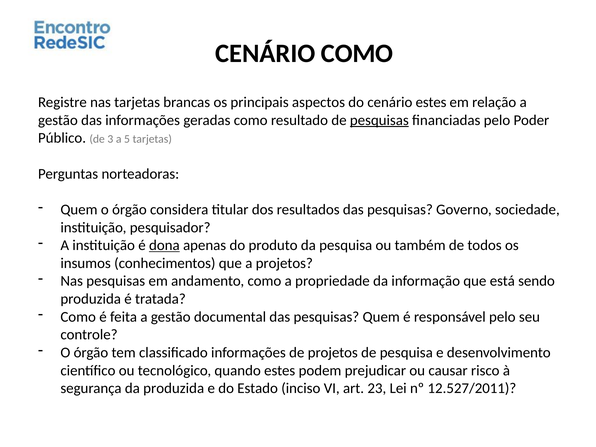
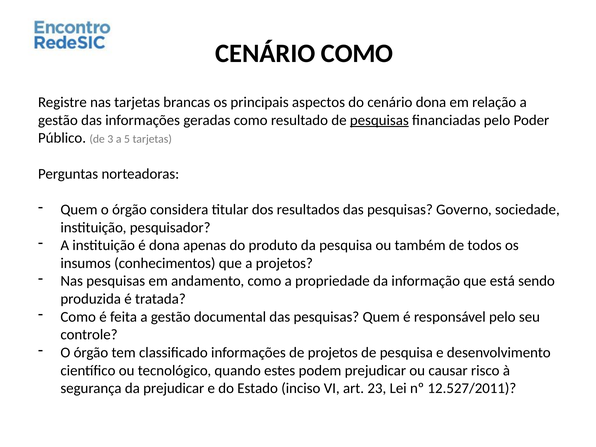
cenário estes: estes -> dona (431, 102)
dona underline: present -> none (164, 245)
da produzida: produzida -> prejudicar (174, 388)
